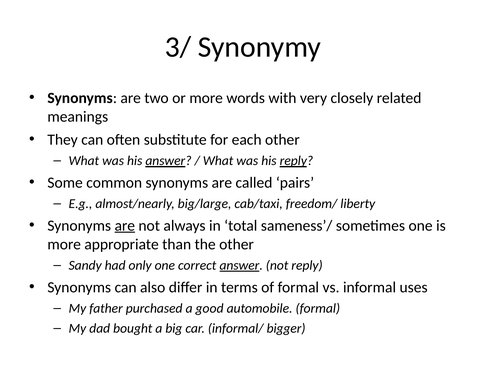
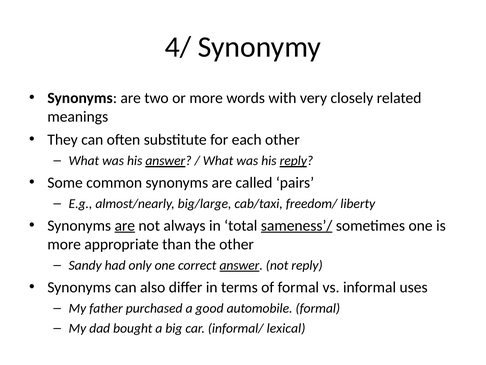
3/: 3/ -> 4/ (178, 47)
sameness’/ underline: none -> present (297, 225)
bigger: bigger -> lexical (286, 328)
